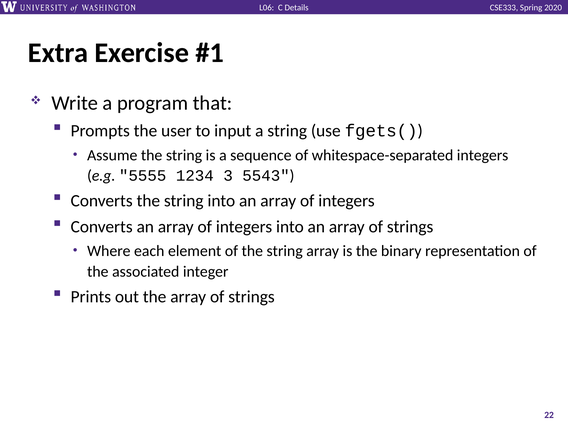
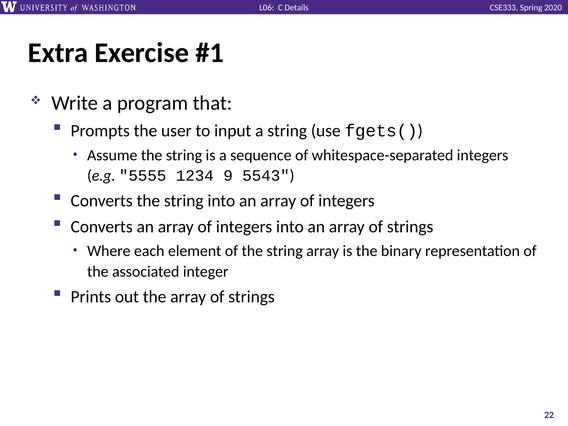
3: 3 -> 9 (228, 176)
